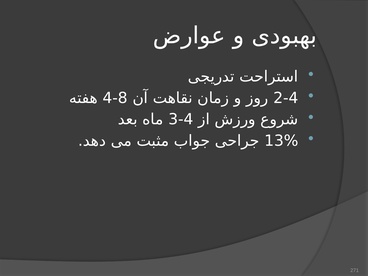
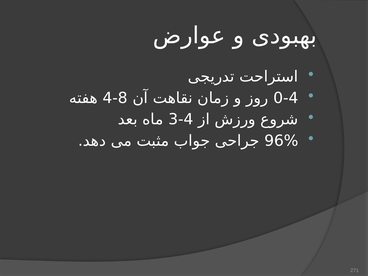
2-4: 2-4 -> 0-4 (286, 98)
13%: 13% -> 96% (281, 141)
